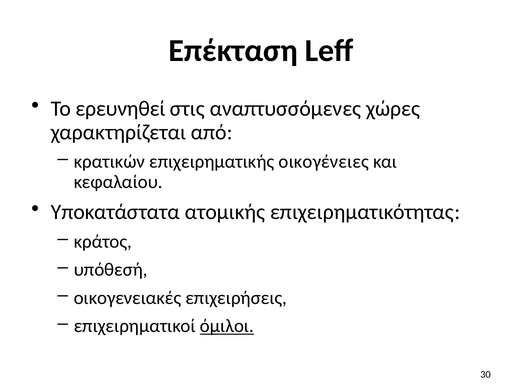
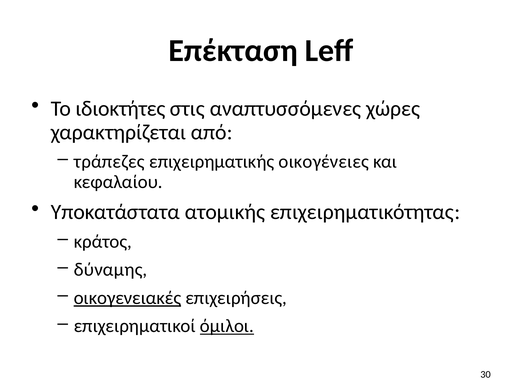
ερευνηθεί: ερευνηθεί -> ιδιοκτήτες (120, 109)
κρατικών: κρατικών -> τράπεζες (109, 161)
υπόθεσή: υπόθεσή -> δύναμης (111, 269)
οικογενειακές underline: none -> present (127, 297)
